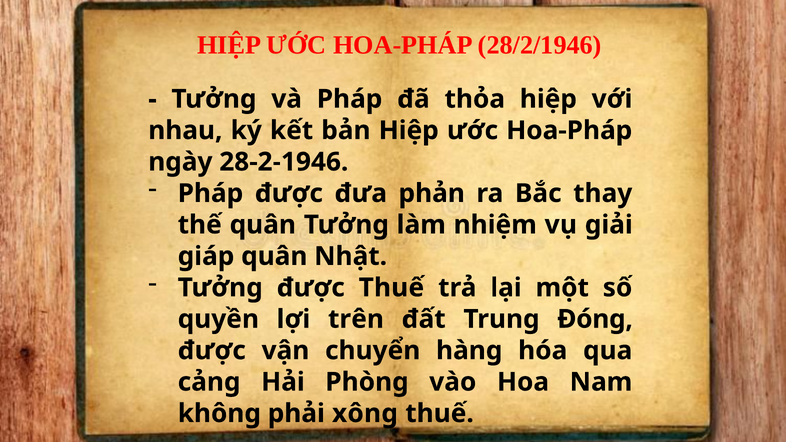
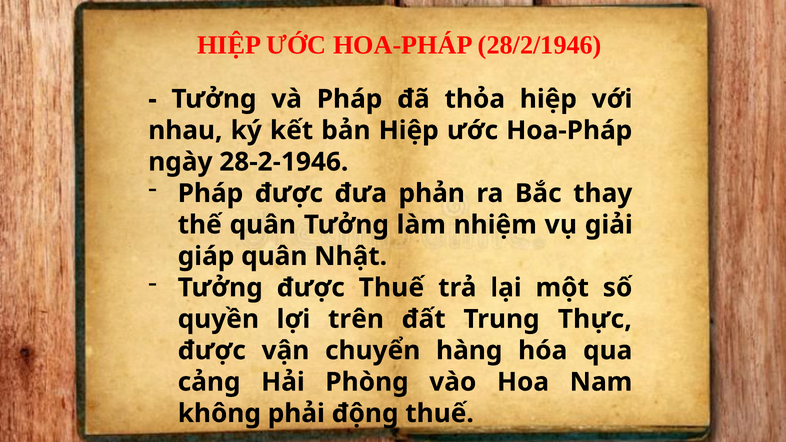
Đóng: Đóng -> Thực (595, 319)
xông: xông -> động (365, 414)
